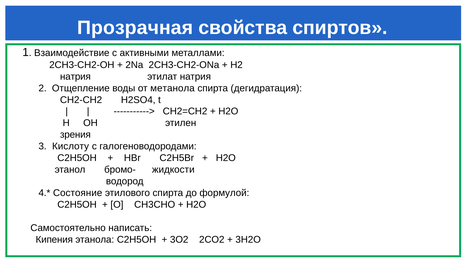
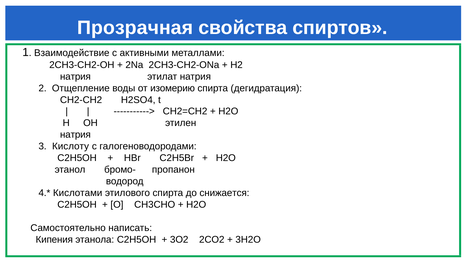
метанола: метанола -> изомерию (173, 88)
зрения: зрения -> натрия (75, 135)
жидкости: жидкости -> пропанон (173, 169)
Состояние: Состояние -> Кислотами (78, 193)
формулой: формулой -> снижается (224, 193)
